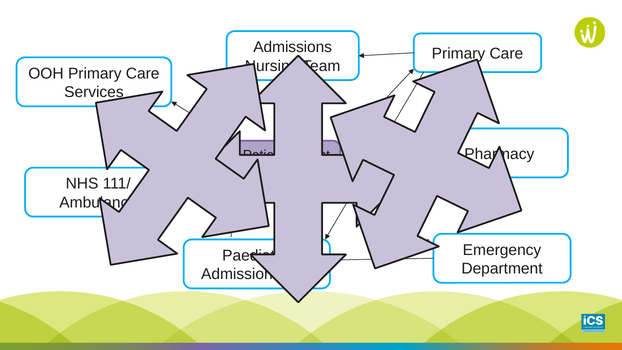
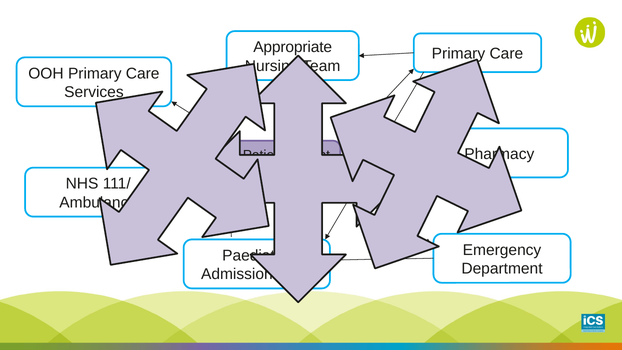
Admissions: Admissions -> Appropriate (293, 47)
